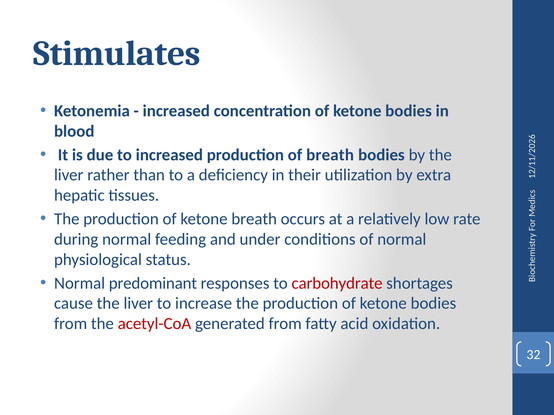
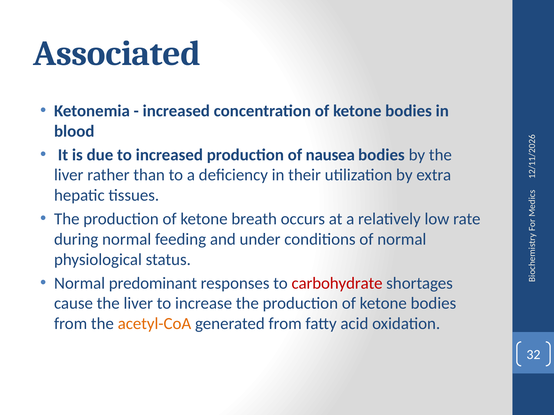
Stimulates: Stimulates -> Associated (117, 54)
of breath: breath -> nausea (330, 155)
acetyl-CoA colour: red -> orange (154, 324)
